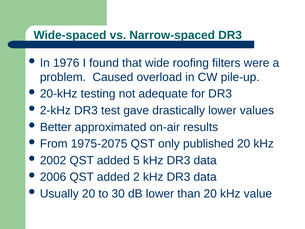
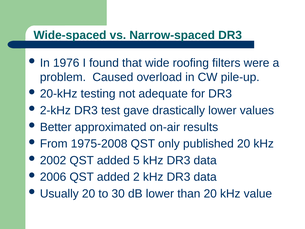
1975-2075: 1975-2075 -> 1975-2008 (99, 144)
